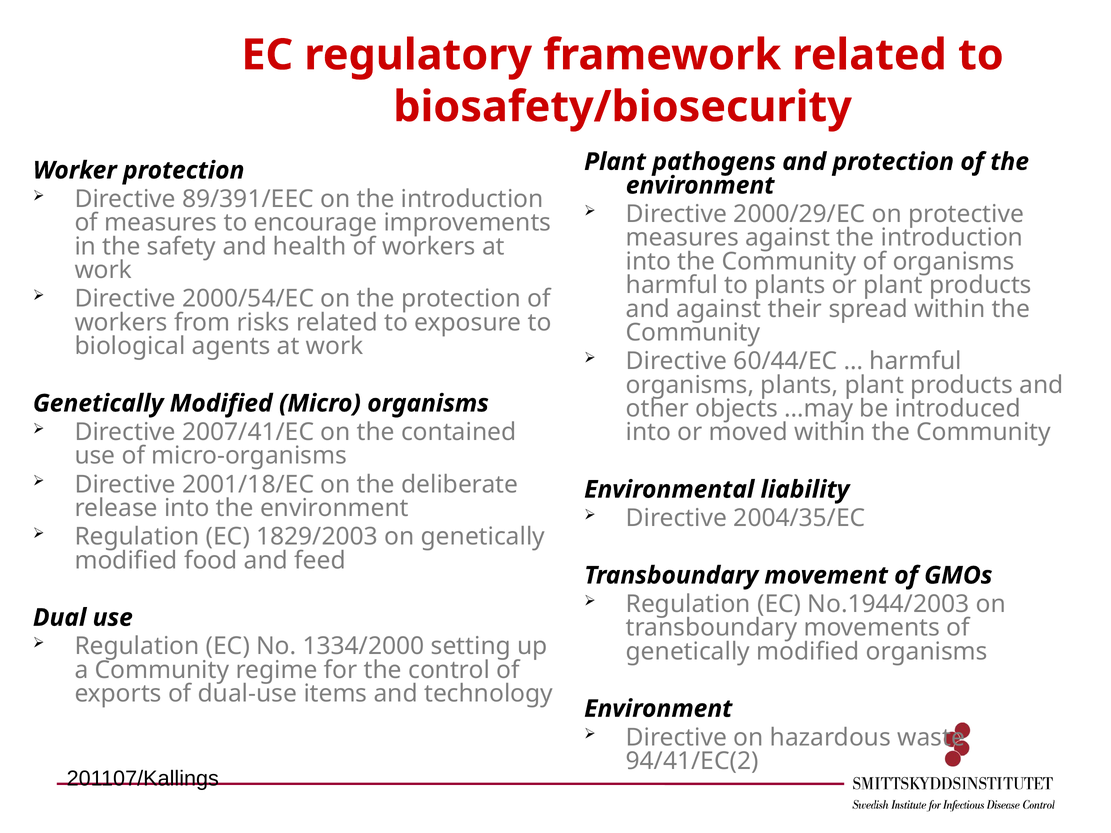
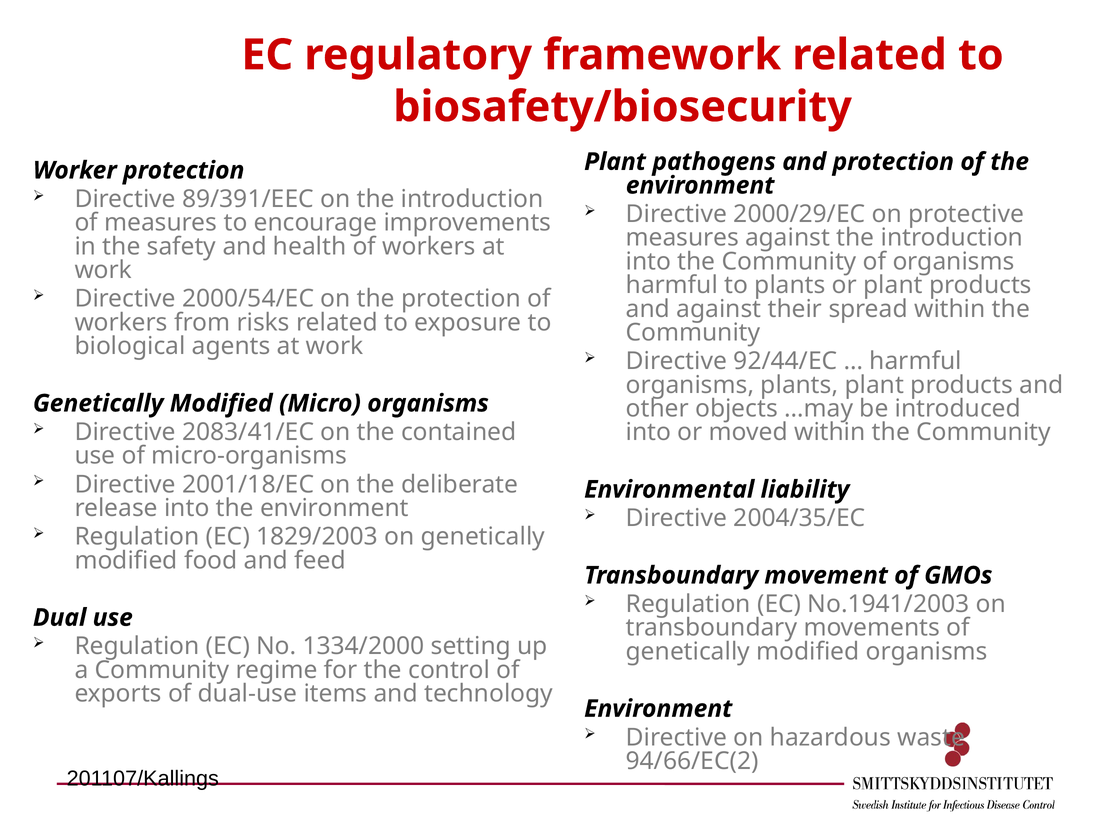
60/44/EC: 60/44/EC -> 92/44/EC (785, 361)
2007/41/EC: 2007/41/EC -> 2083/41/EC (248, 432)
No.1944/2003: No.1944/2003 -> No.1941/2003 (888, 604)
94/41/EC(2: 94/41/EC(2 -> 94/66/EC(2 (692, 761)
